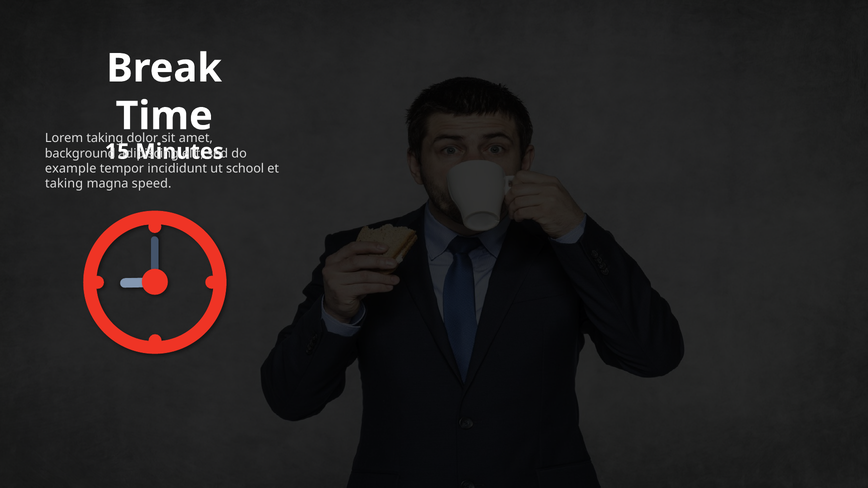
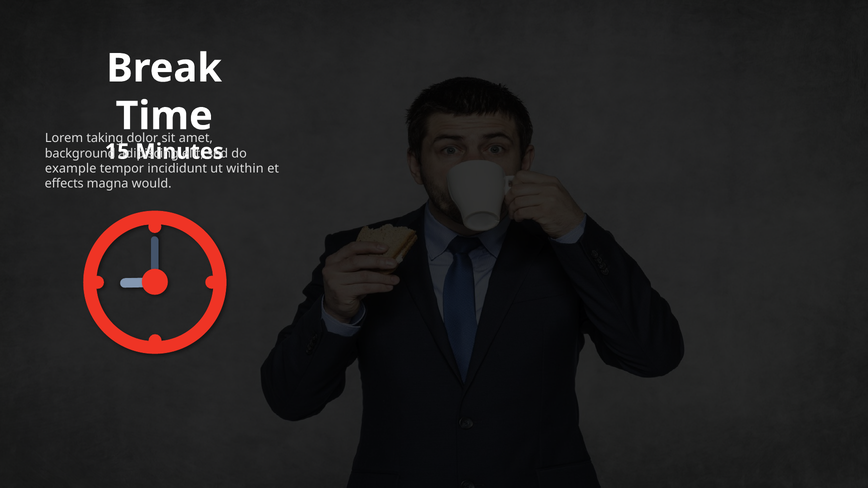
school: school -> within (245, 169)
taking: taking -> effects (64, 184)
speed: speed -> would (152, 184)
